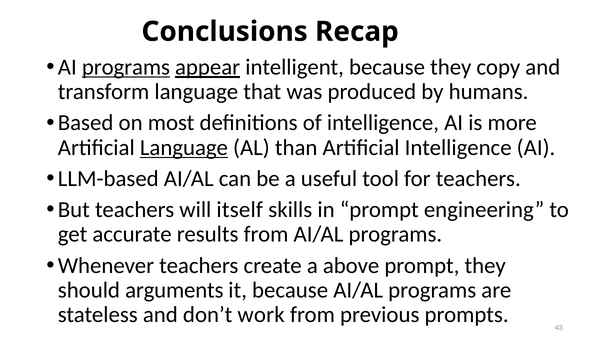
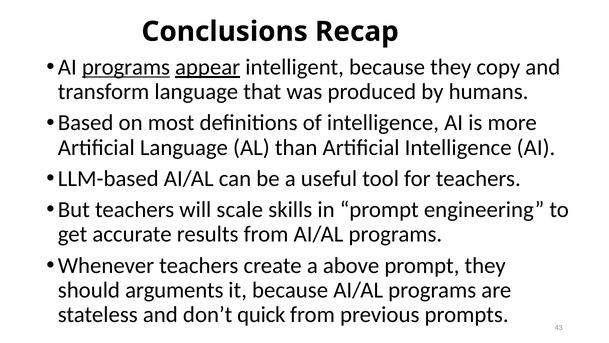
Language underline: present -> none (184, 147)
itself: itself -> scale (240, 209)
work: work -> quick (261, 314)
